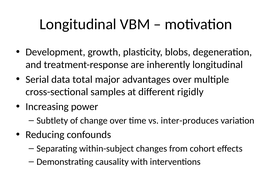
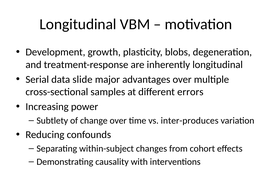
total: total -> slide (82, 80)
rigidly: rigidly -> errors (190, 92)
